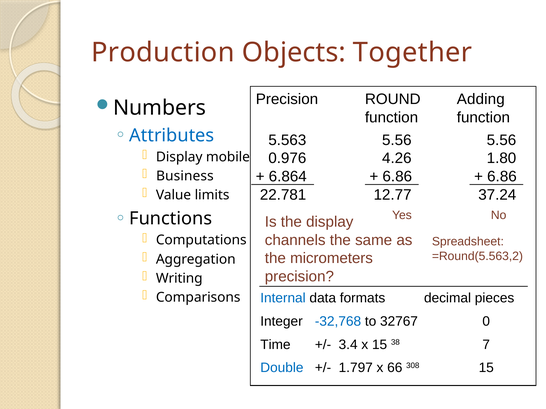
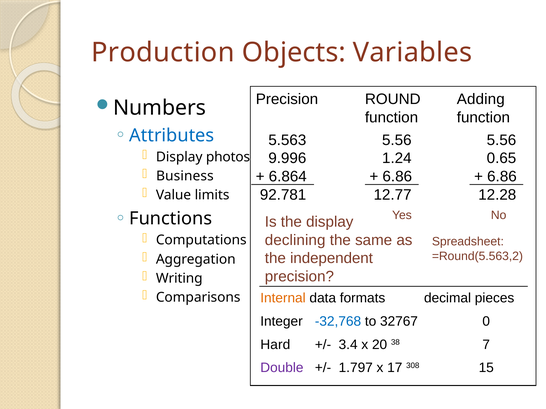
Together: Together -> Variables (413, 52)
mobile: mobile -> photos (228, 157)
0.976: 0.976 -> 9.996 (287, 159)
4.26: 4.26 -> 1.24 (397, 159)
1.80: 1.80 -> 0.65 (501, 159)
22.781: 22.781 -> 92.781 (283, 195)
37.24: 37.24 -> 12.28 (497, 195)
channels: channels -> declining (295, 240)
micrometers: micrometers -> independent (331, 259)
Internal colour: blue -> orange (283, 299)
Time: Time -> Hard (275, 345)
x 15: 15 -> 20 (380, 345)
Double colour: blue -> purple (282, 368)
66: 66 -> 17 (395, 368)
